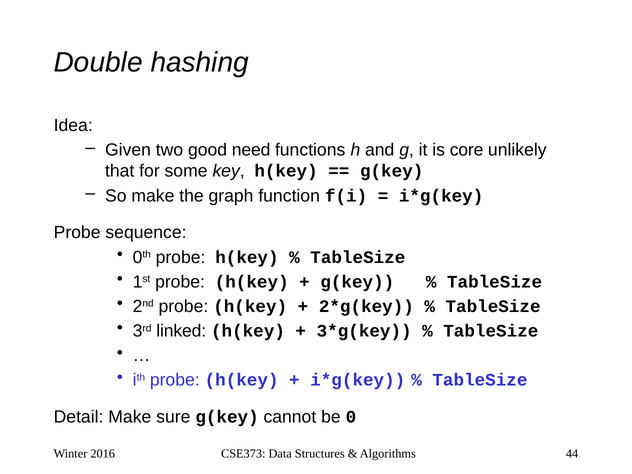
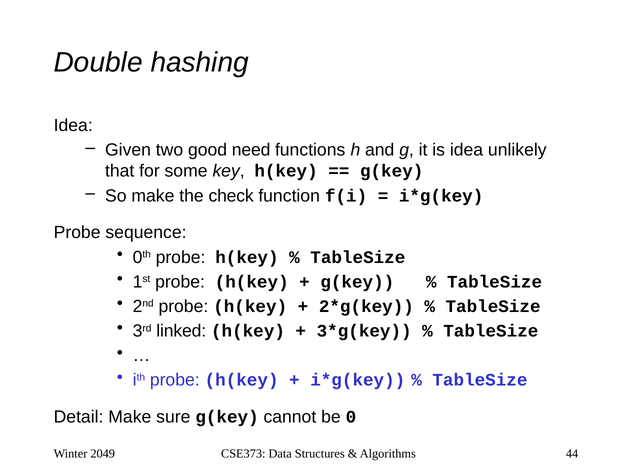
is core: core -> idea (467, 150)
graph: graph -> check (231, 196)
2016: 2016 -> 2049 (103, 454)
